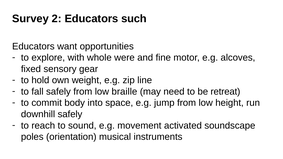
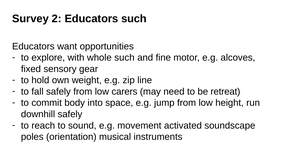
whole were: were -> such (124, 58)
braille: braille -> carers (124, 92)
